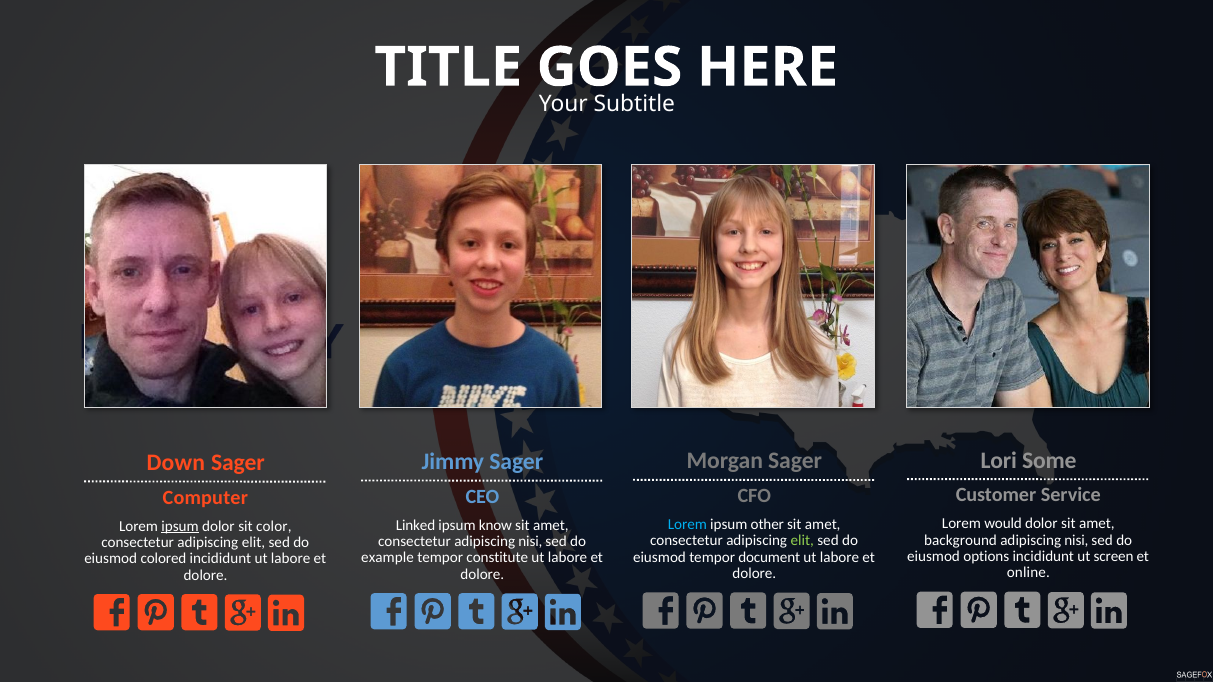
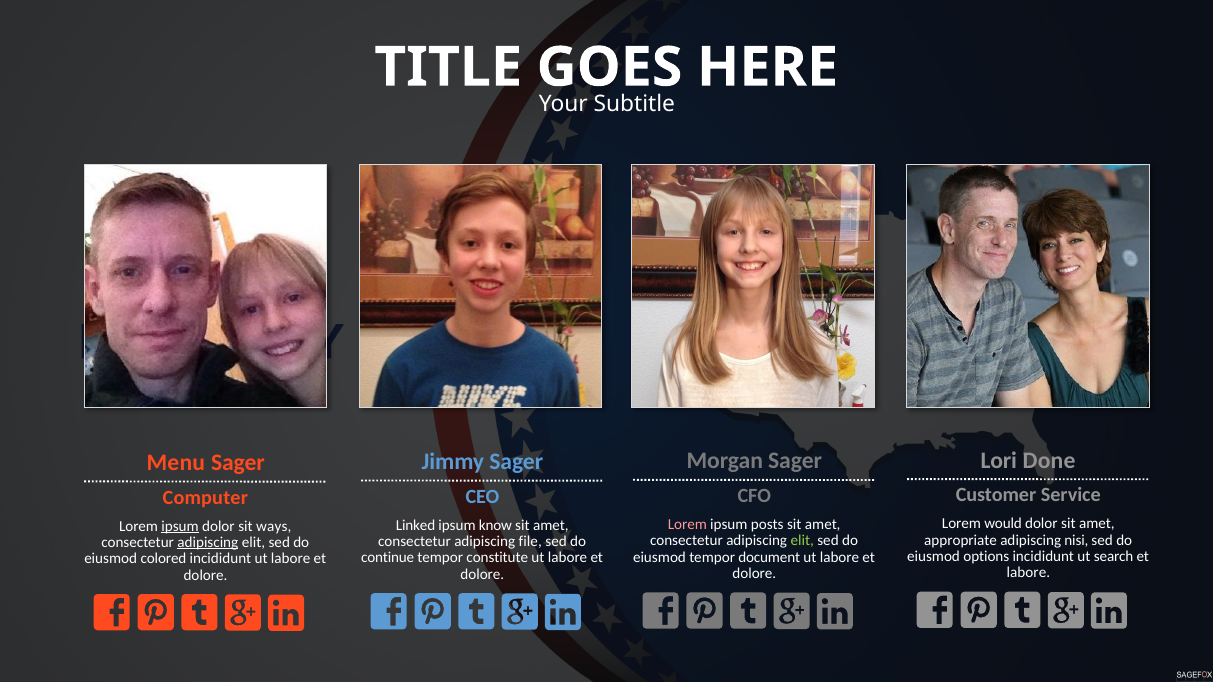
Some: Some -> Done (1049, 461)
Down: Down -> Menu (176, 463)
Lorem colour: light blue -> pink (687, 525)
other: other -> posts (767, 525)
color: color -> ways (274, 526)
background: background -> appropriate (961, 540)
consectetur adipiscing nisi: nisi -> file (530, 542)
adipiscing underline: none -> present (208, 543)
screen: screen -> search (1114, 557)
example: example -> continue (388, 558)
online: online -> labore (1028, 573)
